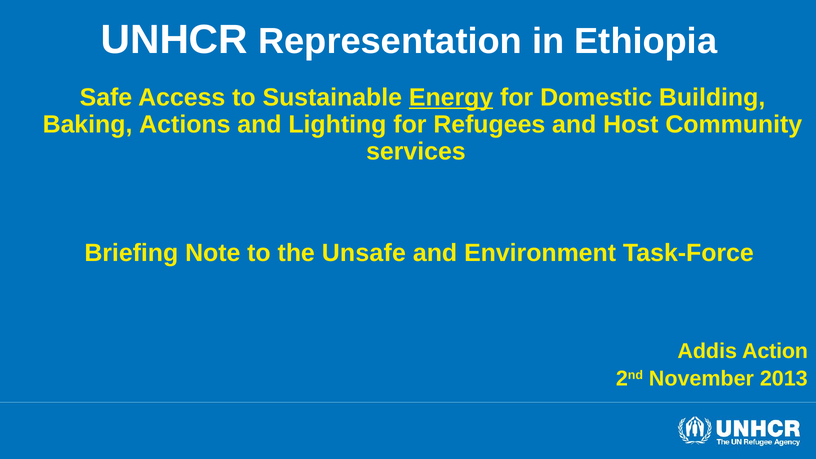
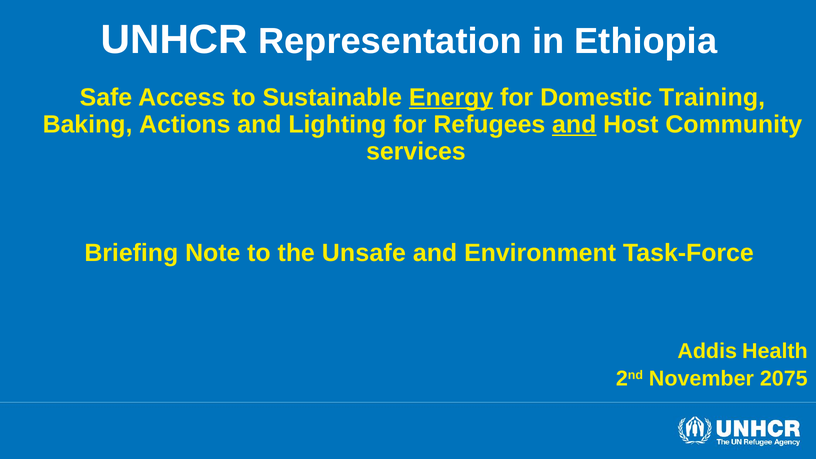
Building: Building -> Training (712, 98)
and underline: none -> present (574, 125)
Action: Action -> Health (775, 351)
2013: 2013 -> 2075 (784, 379)
